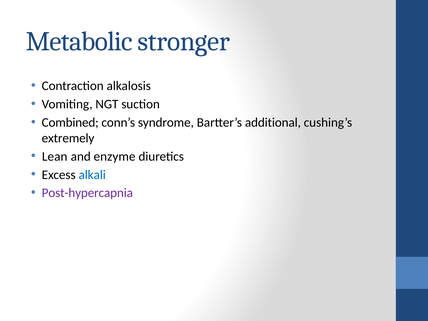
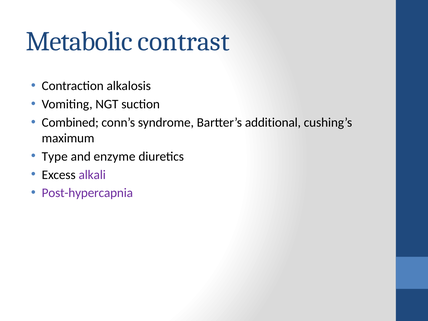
stronger: stronger -> contrast (184, 42)
extremely: extremely -> maximum (68, 138)
Lean: Lean -> Type (55, 156)
alkali colour: blue -> purple (92, 175)
